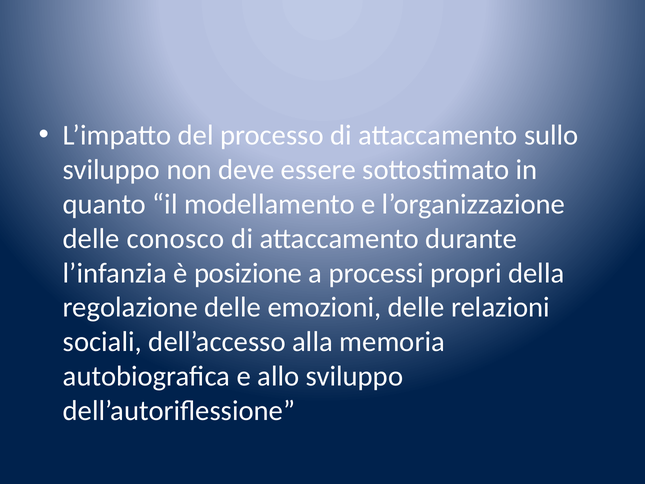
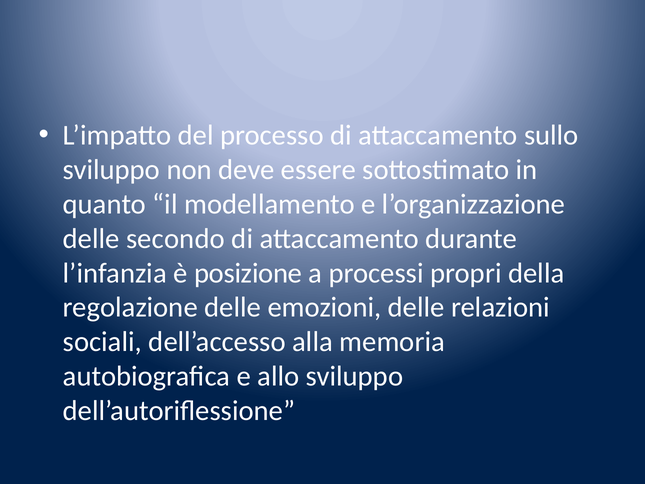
conosco: conosco -> secondo (175, 239)
